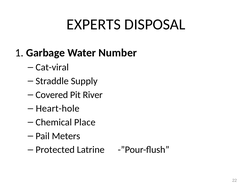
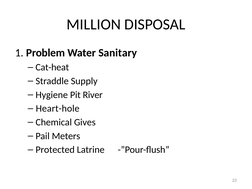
EXPERTS: EXPERTS -> MILLION (94, 24)
Garbage: Garbage -> Problem (46, 53)
Number: Number -> Sanitary (118, 53)
Cat-viral: Cat-viral -> Cat-heat (52, 67)
Covered: Covered -> Hygiene (52, 95)
Place: Place -> Gives (85, 122)
